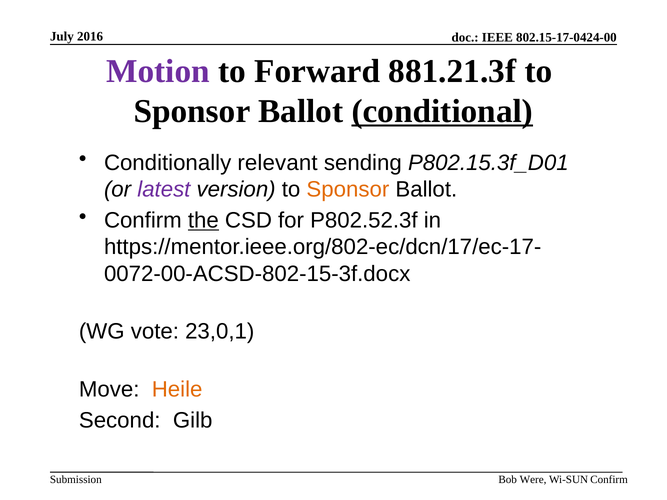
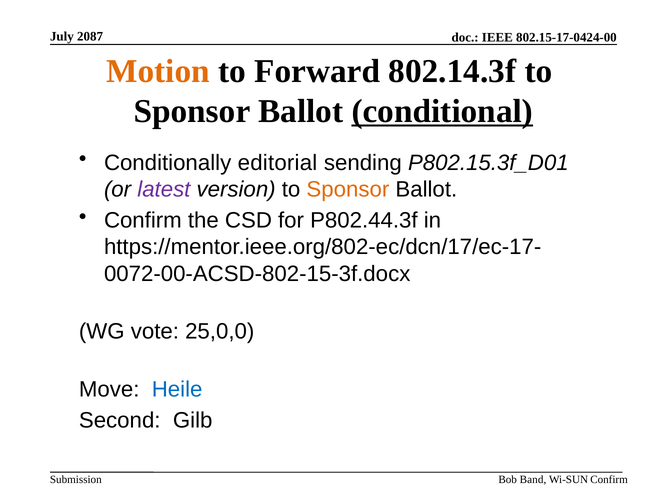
2016: 2016 -> 2087 (90, 36)
Motion colour: purple -> orange (158, 71)
881.21.3f: 881.21.3f -> 802.14.3f (452, 71)
relevant: relevant -> editorial (277, 163)
the underline: present -> none (203, 221)
P802.52.3f: P802.52.3f -> P802.44.3f (364, 221)
23,0,1: 23,0,1 -> 25,0,0 (220, 332)
Heile colour: orange -> blue (177, 390)
Were: Were -> Band (533, 480)
